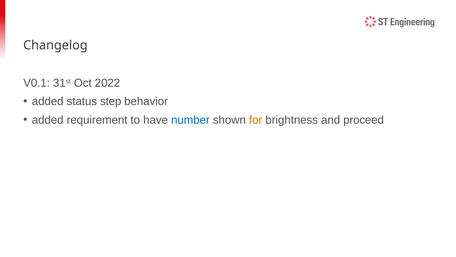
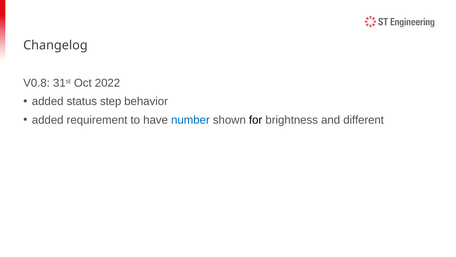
V0.1: V0.1 -> V0.8 (37, 83)
for colour: orange -> black (256, 120)
proceed: proceed -> different (364, 120)
